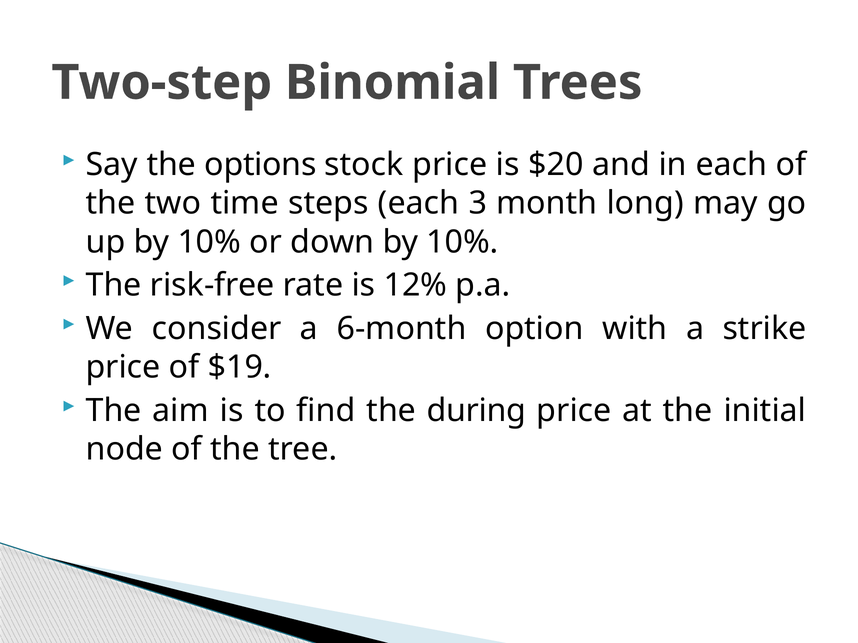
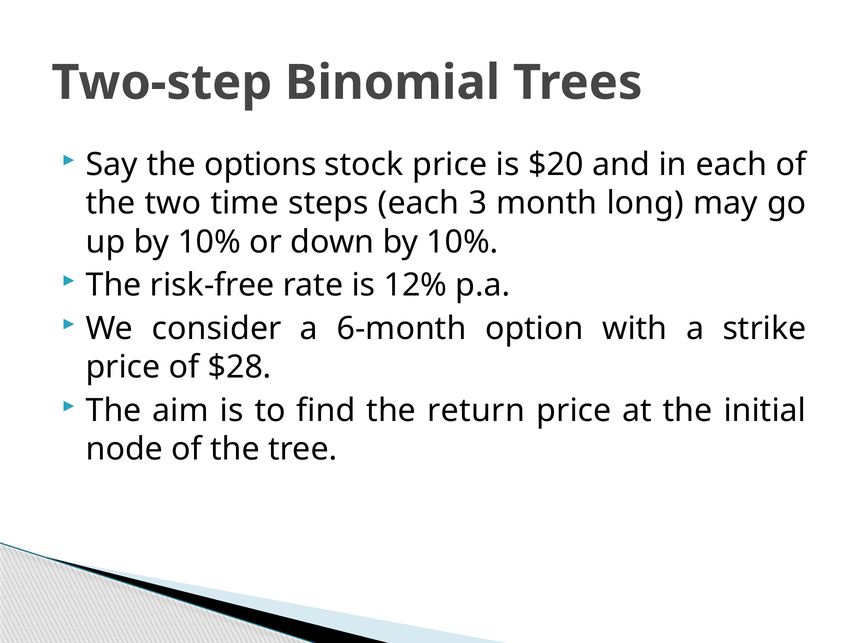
$19: $19 -> $28 (240, 368)
during: during -> return (476, 411)
